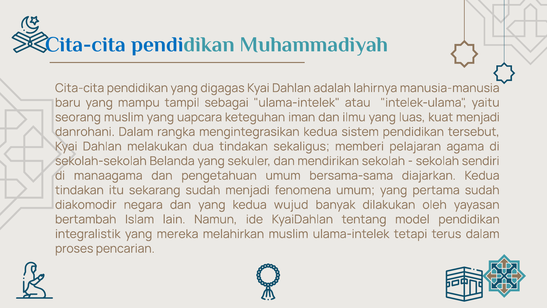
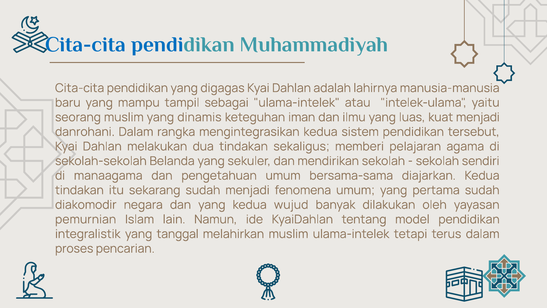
uapcara: uapcara -> dinamis (199, 117)
bertambah: bertambah -> pemurnian (86, 219)
mereka: mereka -> tanggal (178, 234)
